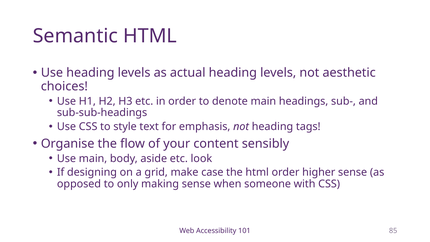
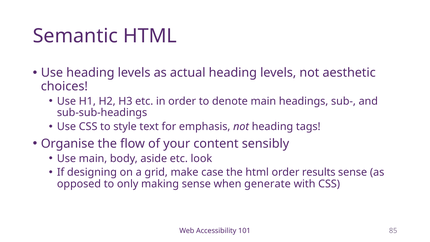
higher: higher -> results (319, 172)
someone: someone -> generate (268, 184)
